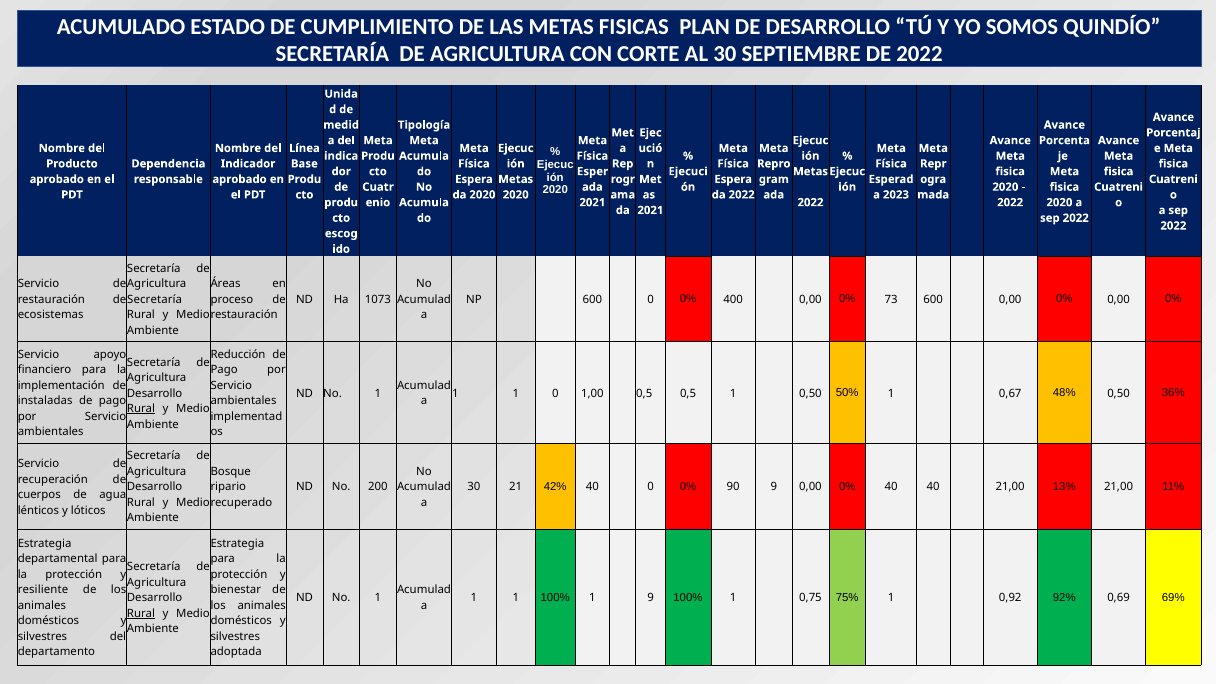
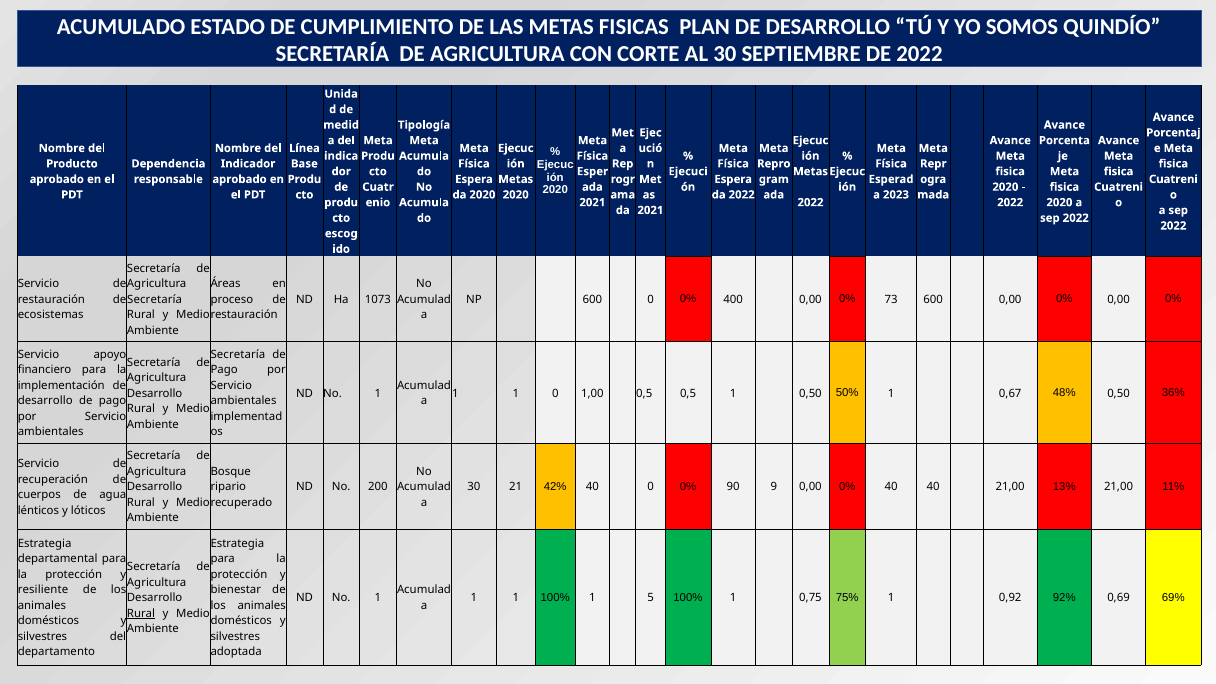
Reducción: Reducción -> Secretaría (238, 355)
instaladas: instaladas -> desarrollo (45, 401)
Rural underline: present -> none (141, 409)
1 9: 9 -> 5 (651, 598)
